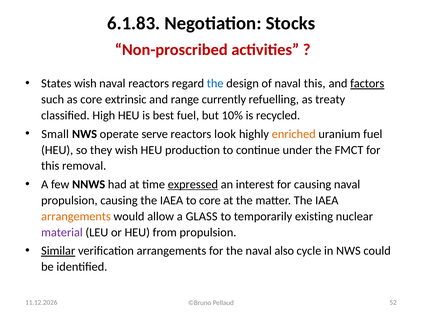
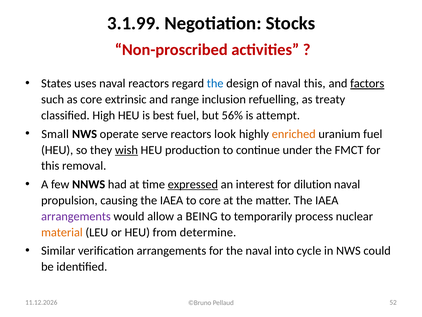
6.1.83: 6.1.83 -> 3.1.99 (134, 23)
States wish: wish -> uses (85, 83)
currently: currently -> inclusion (224, 99)
10%: 10% -> 56% (232, 115)
recycled: recycled -> attempt (278, 115)
wish underline: none -> present (126, 150)
for causing: causing -> dilution (313, 184)
arrangements colour: orange -> purple (76, 216)
GLASS: GLASS -> BEING (202, 216)
existing: existing -> process (314, 216)
material colour: purple -> orange (62, 232)
from propulsion: propulsion -> determine (208, 232)
Similar underline: present -> none (58, 250)
also: also -> into (284, 250)
